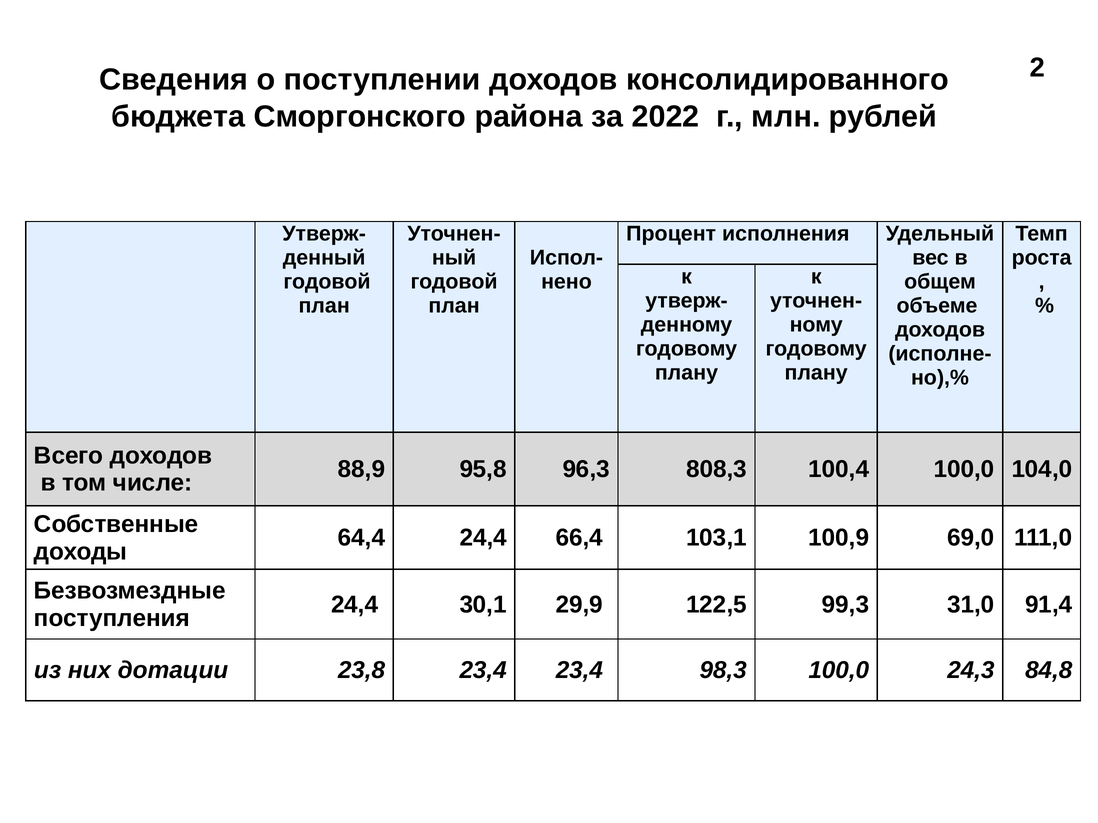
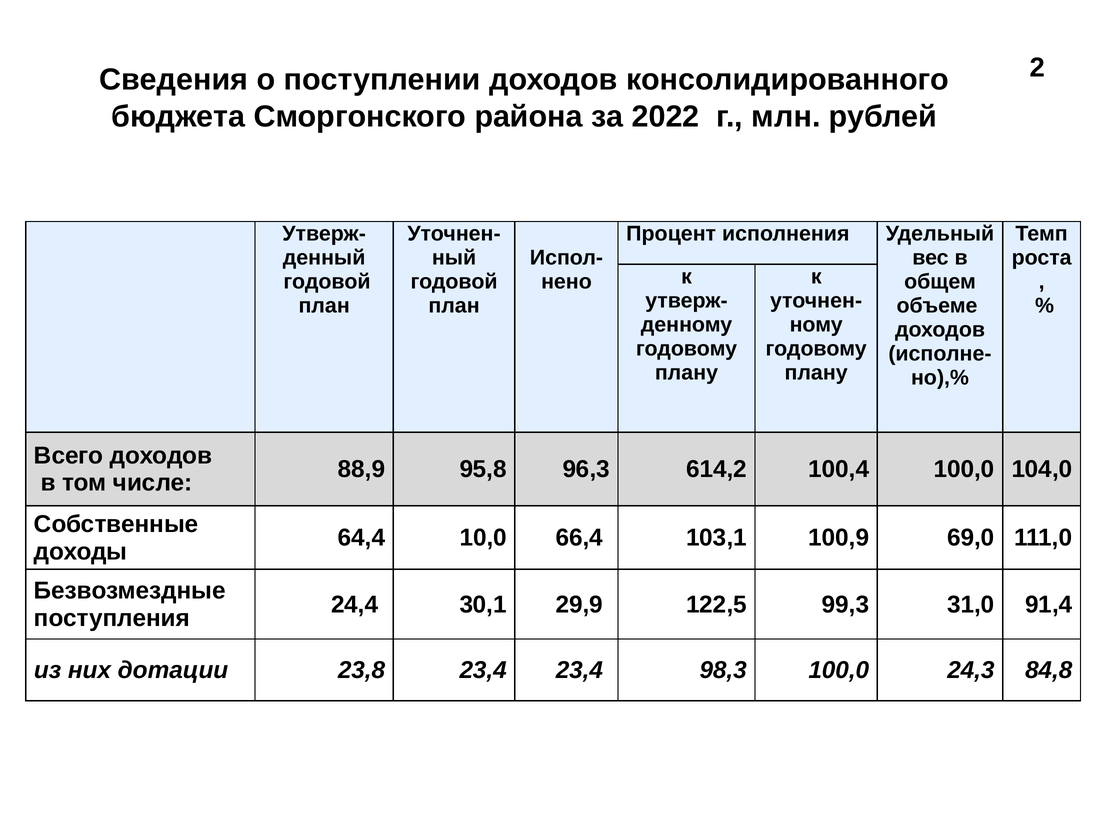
808,3: 808,3 -> 614,2 (716, 470)
64,4 24,4: 24,4 -> 10,0 (483, 538)
